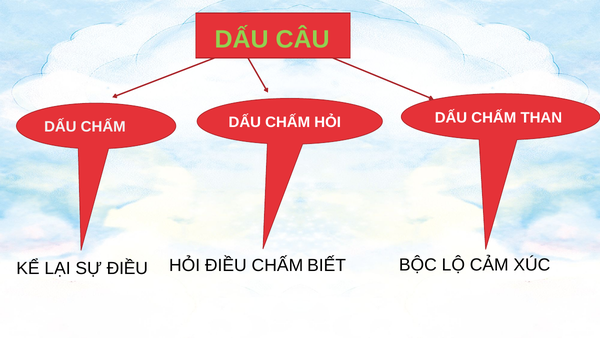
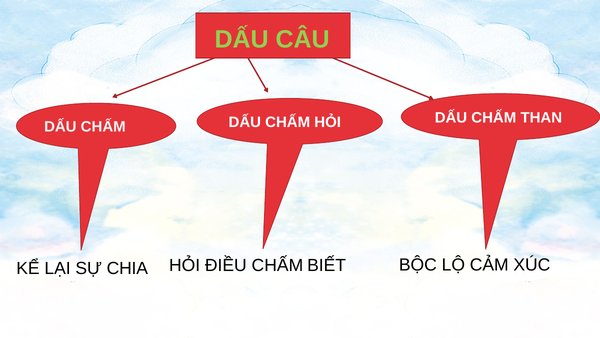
SỰ ĐIỀU: ĐIỀU -> CHIA (127, 268)
